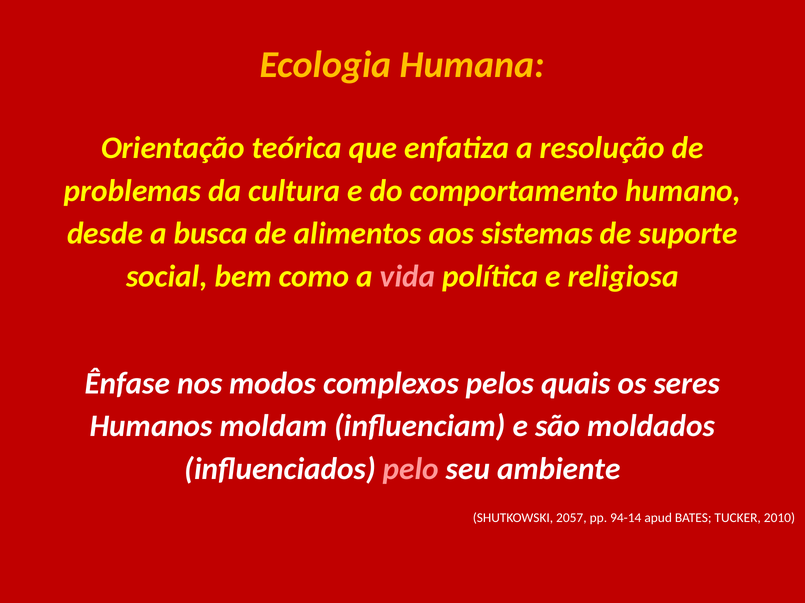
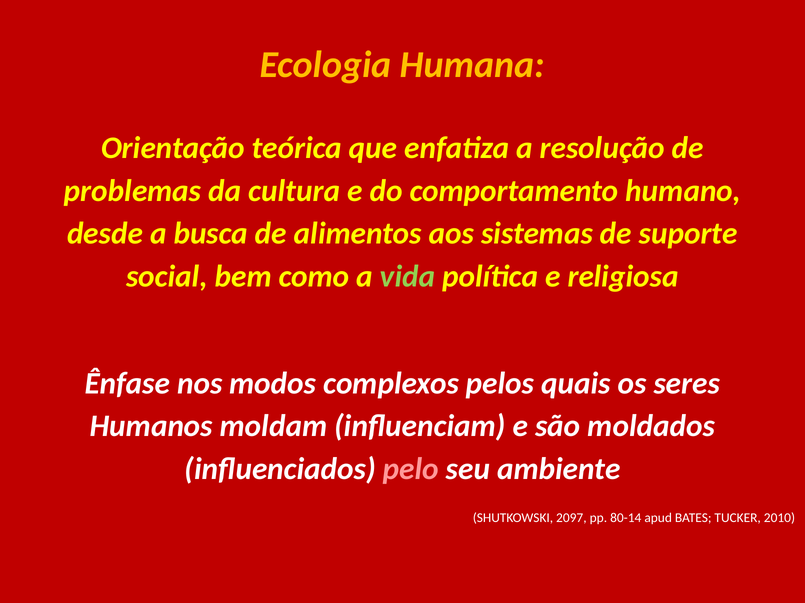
vida colour: pink -> light green (408, 277)
2057: 2057 -> 2097 (571, 519)
94-14: 94-14 -> 80-14 (626, 519)
